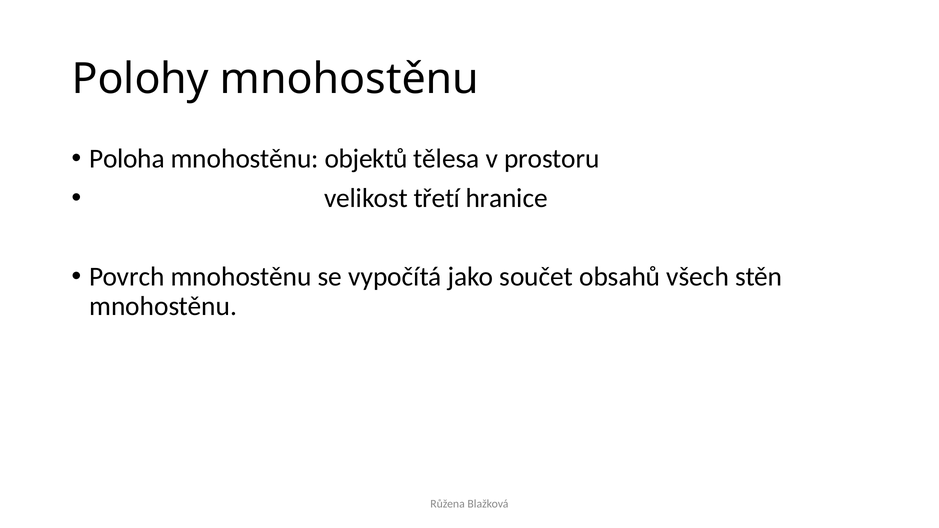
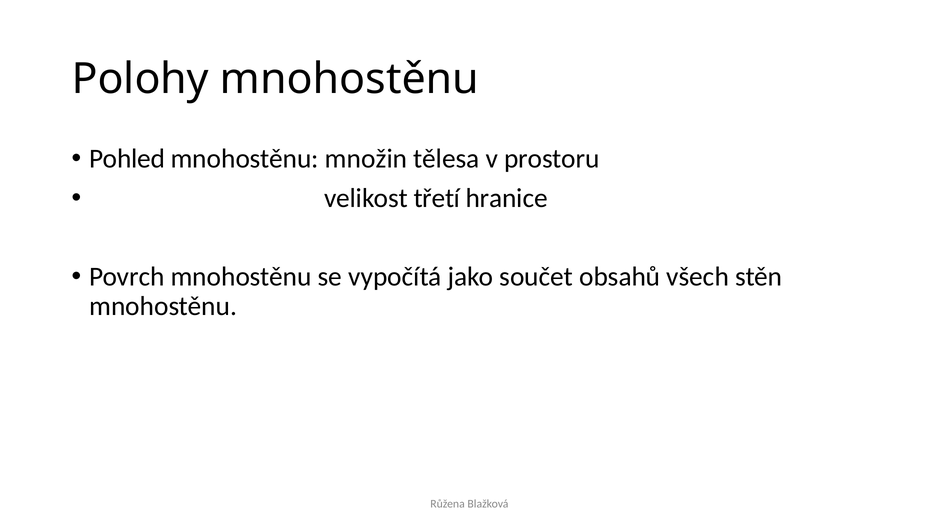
Poloha: Poloha -> Pohled (127, 159)
objektů: objektů -> množin (366, 159)
